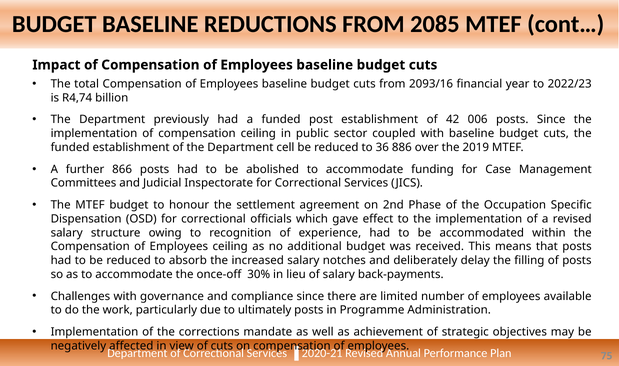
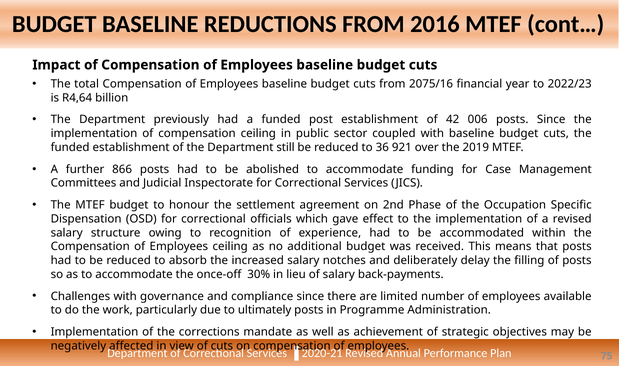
2085: 2085 -> 2016 (435, 24)
2093/16: 2093/16 -> 2075/16 (431, 84)
R4,74: R4,74 -> R4,64 (77, 98)
cell: cell -> still (286, 147)
886: 886 -> 921 (402, 147)
